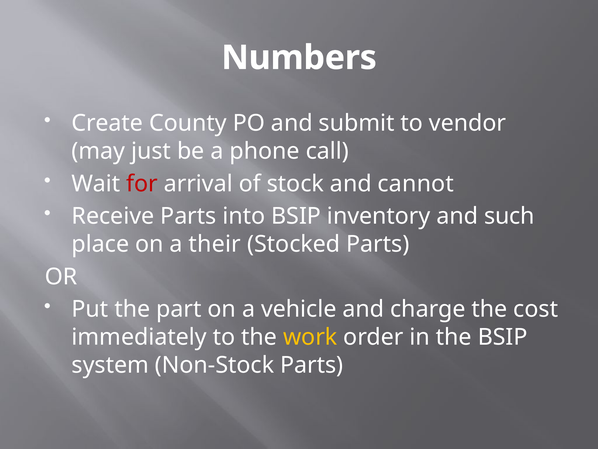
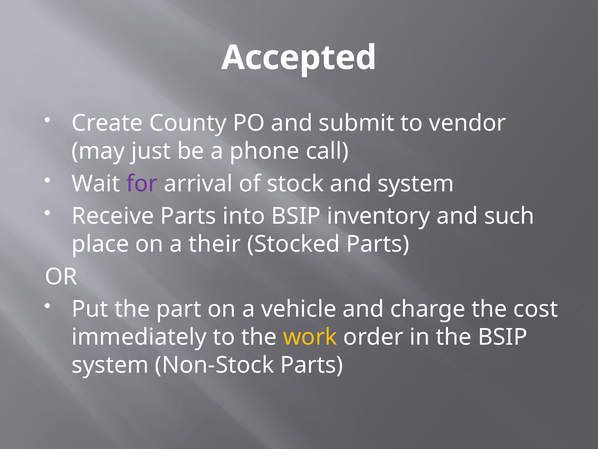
Numbers: Numbers -> Accepted (299, 58)
for colour: red -> purple (142, 183)
and cannot: cannot -> system (416, 183)
